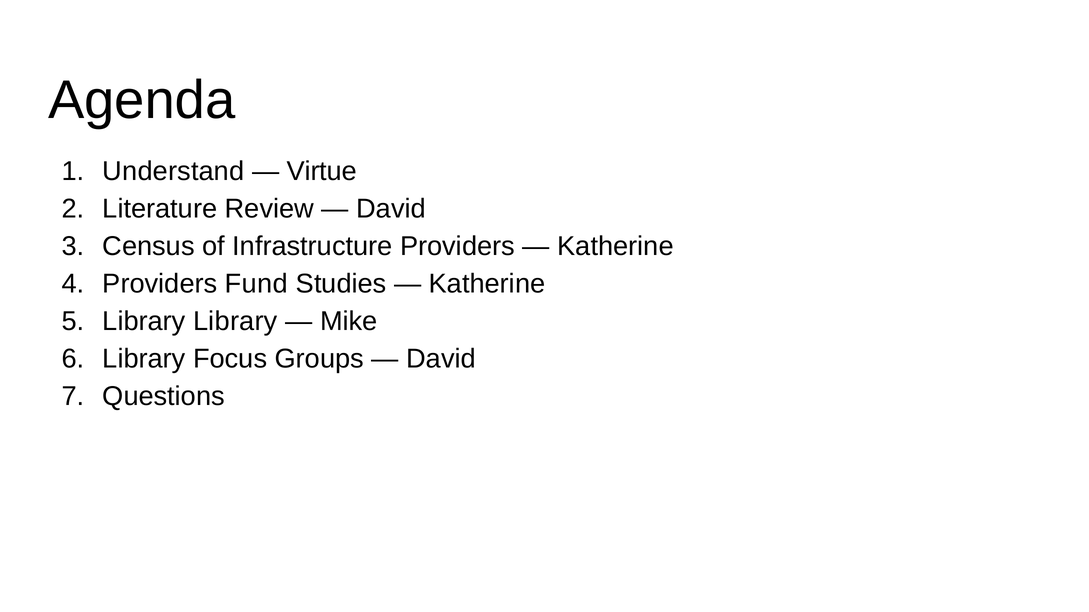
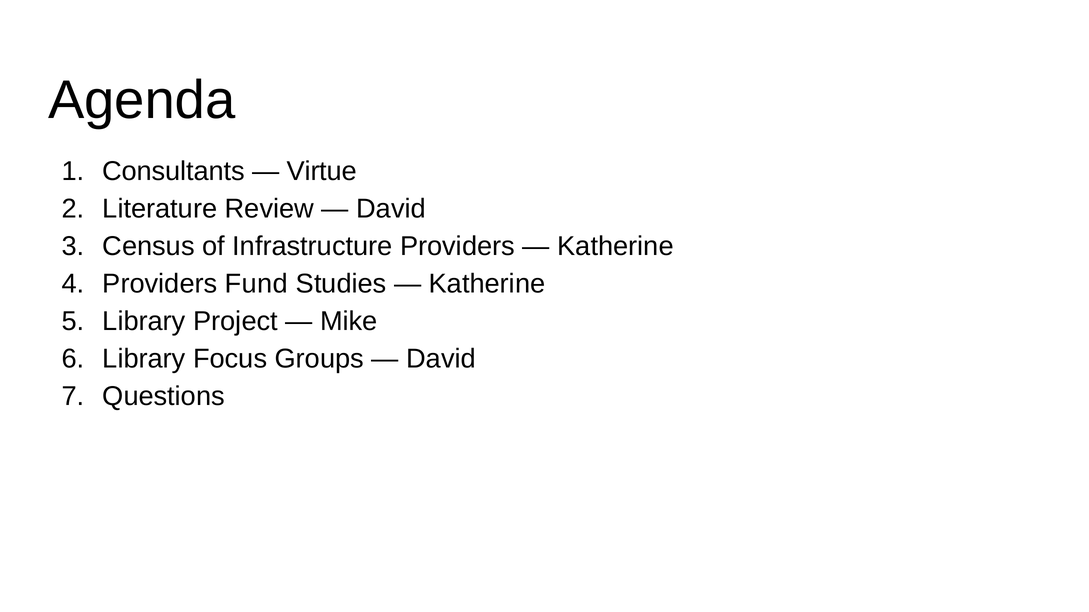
Understand: Understand -> Consultants (174, 171)
Library Library: Library -> Project (235, 321)
